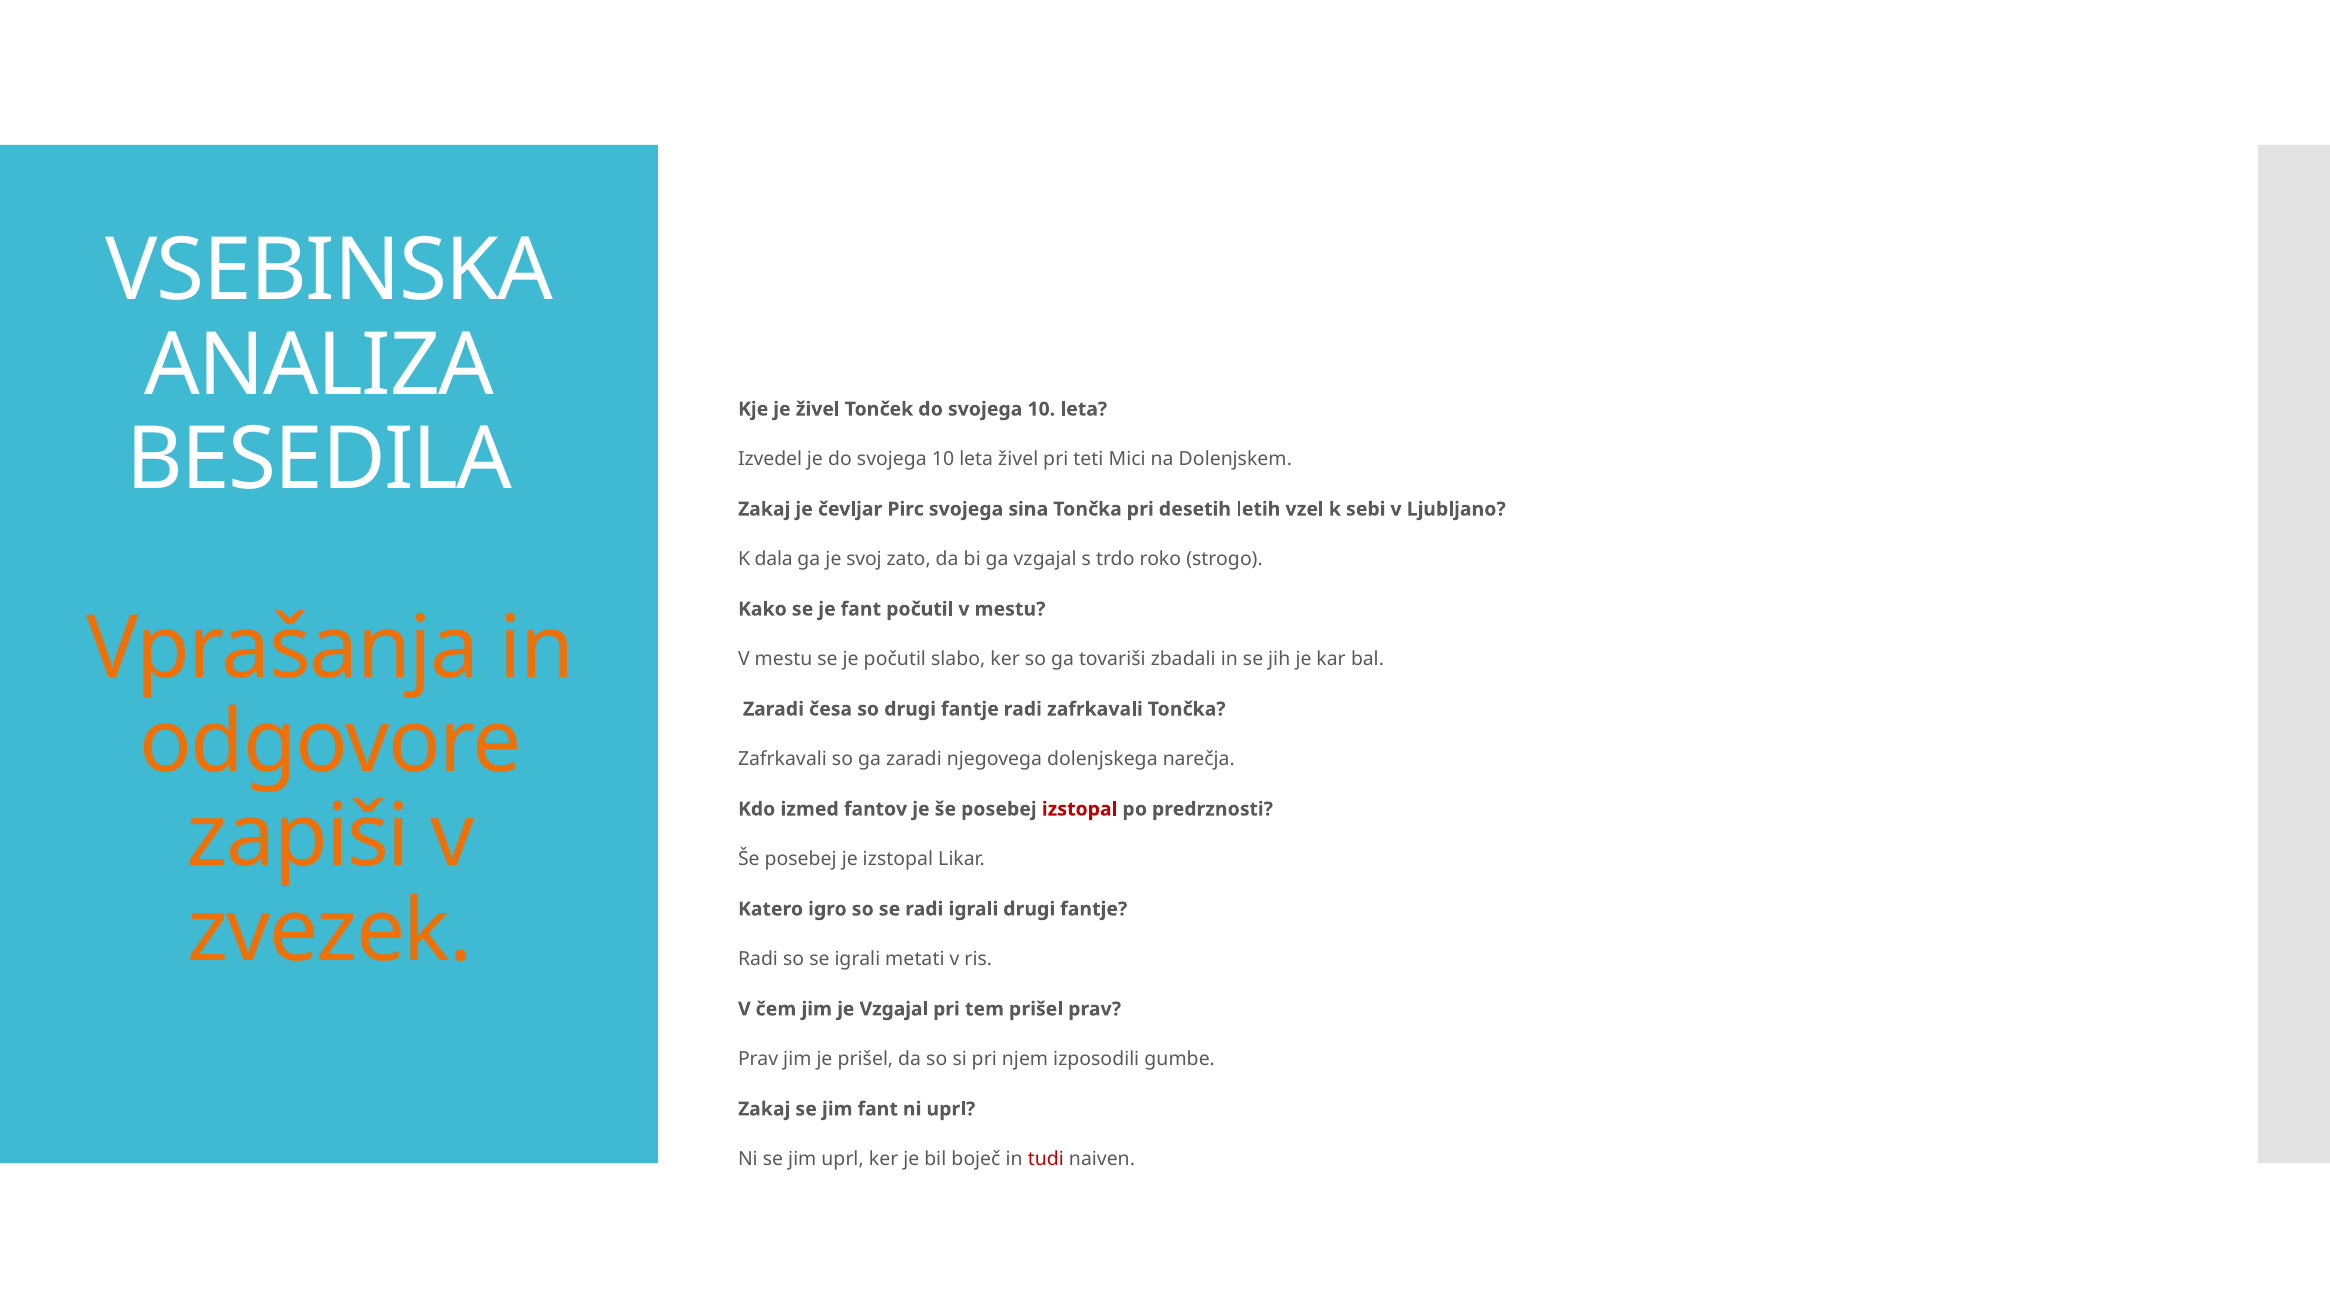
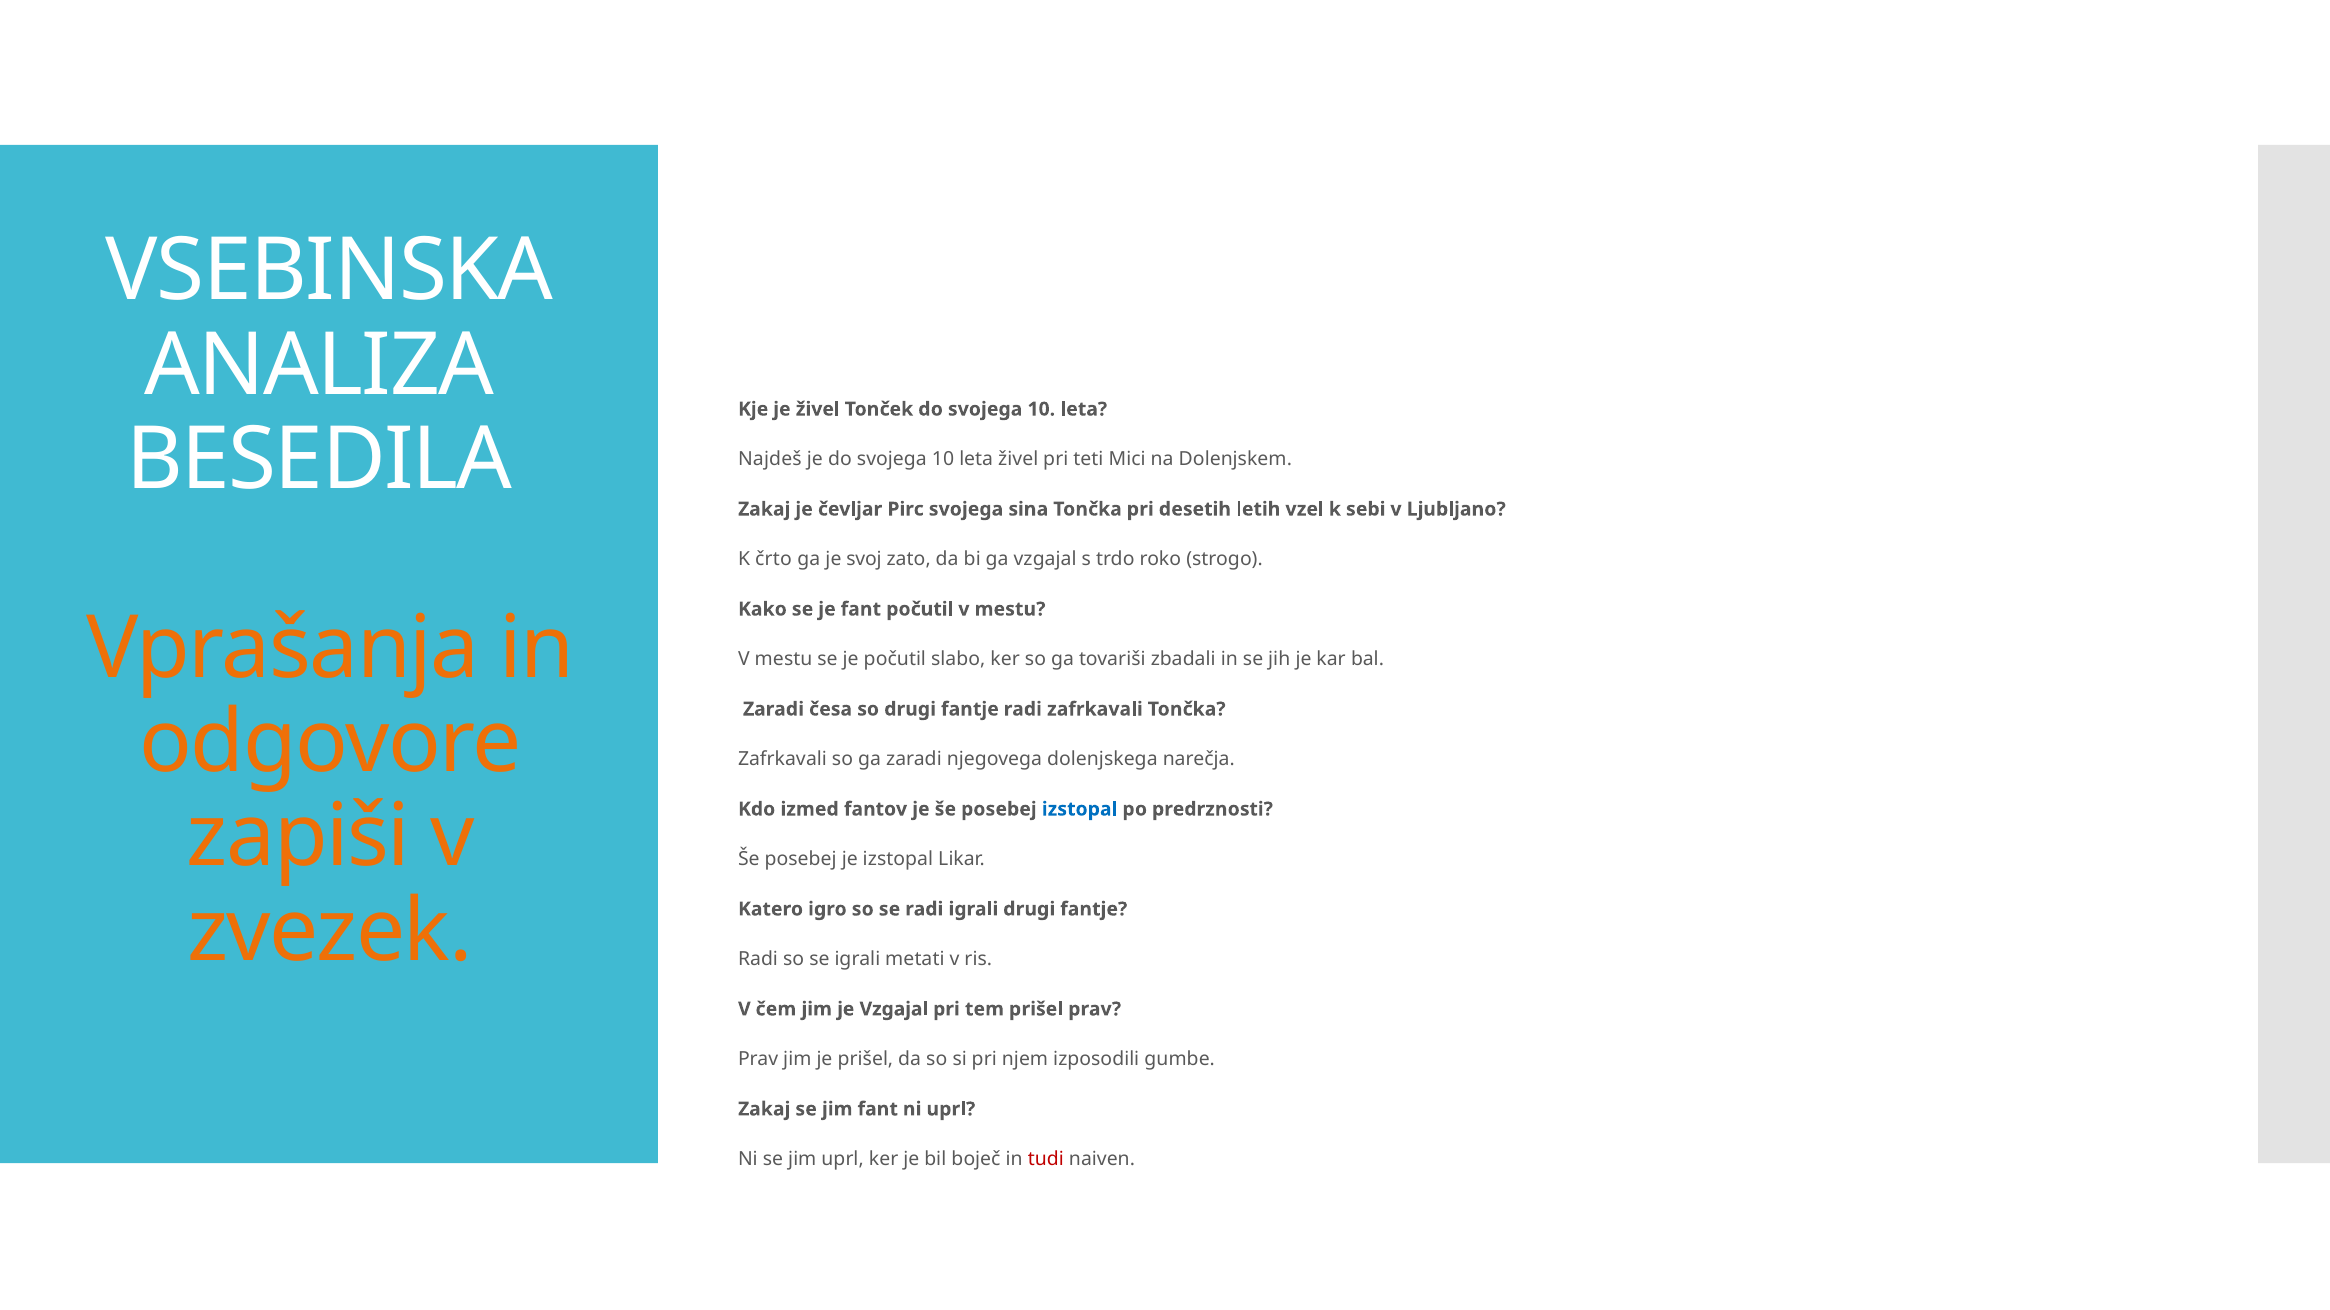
Izvedel: Izvedel -> Najdeš (770, 459)
dala: dala -> črto (773, 559)
izstopal colour: red -> blue (1080, 809)
